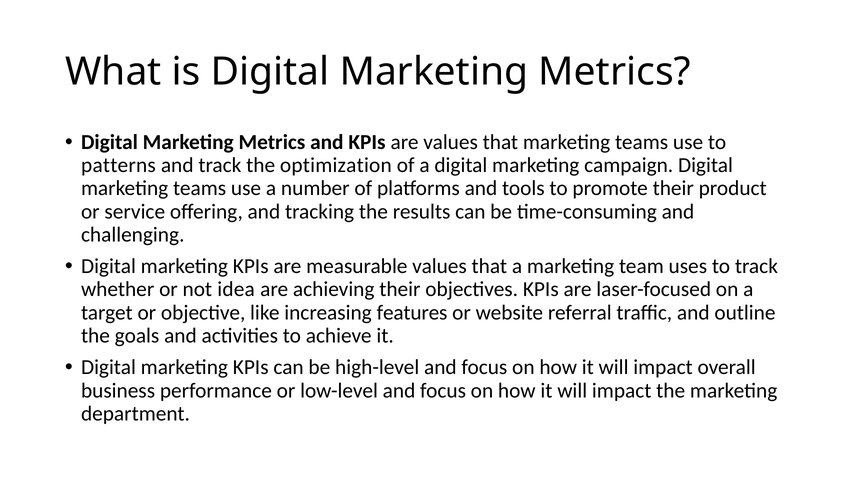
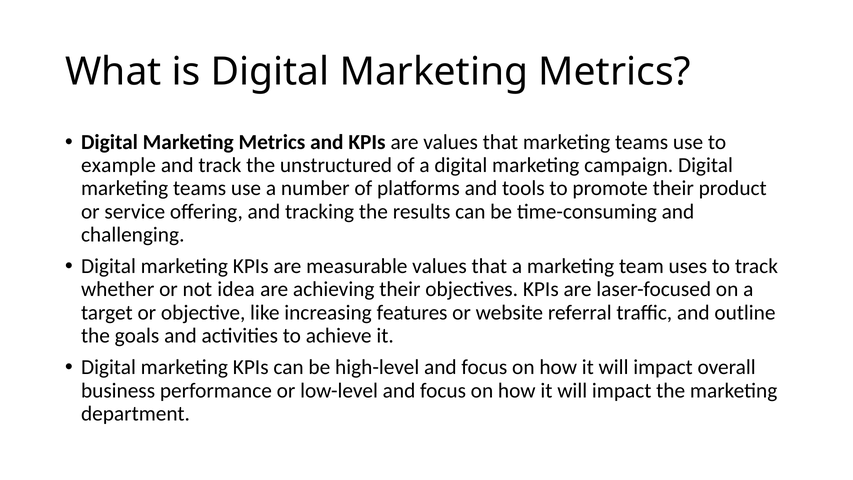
patterns: patterns -> example (118, 165)
optimization: optimization -> unstructured (336, 165)
